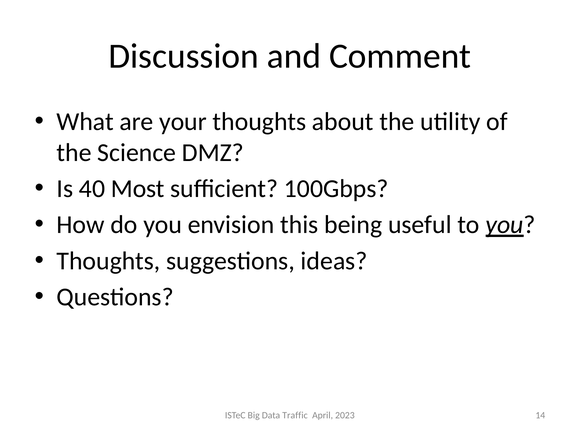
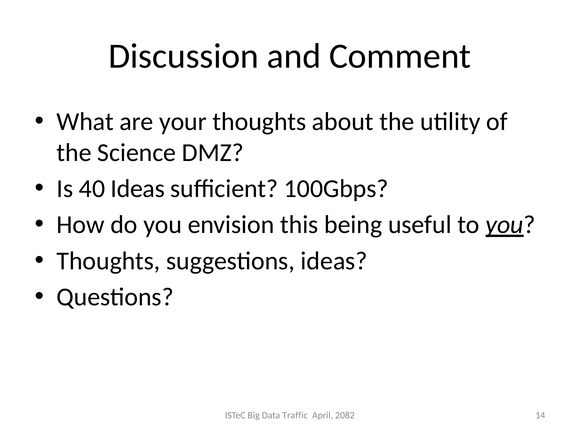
40 Most: Most -> Ideas (138, 189)
2023: 2023 -> 2082 (345, 415)
